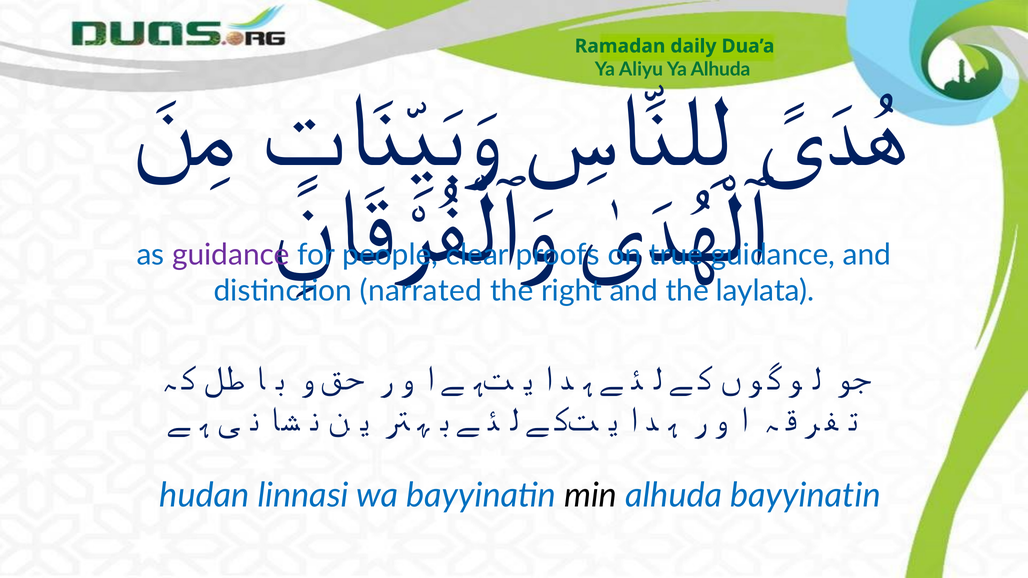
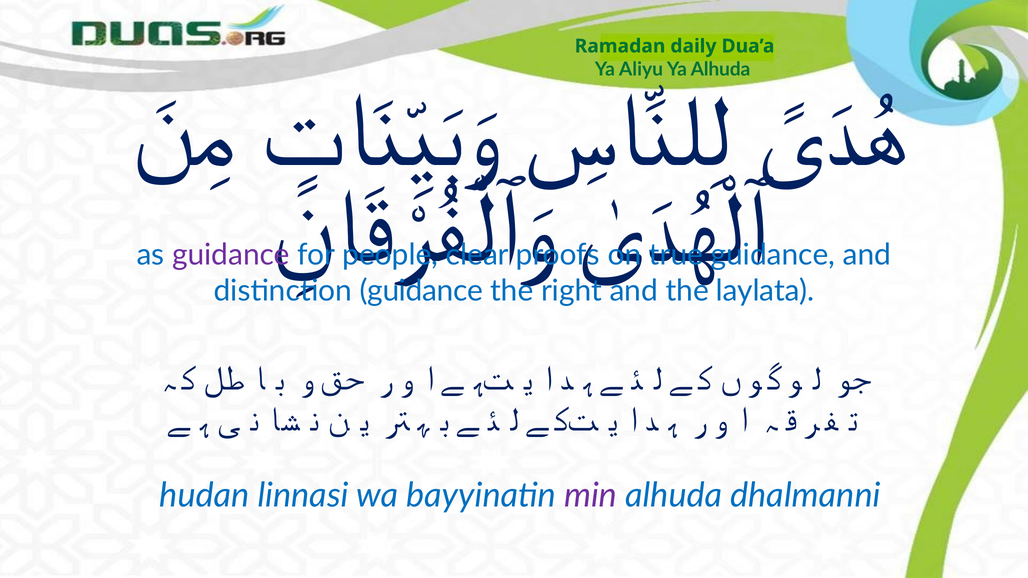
distinction narrated: narrated -> guidance (421, 291)
min colour: black -> purple (591, 496)
alhuda bayyinatin: bayyinatin -> dhalmanni (805, 496)
